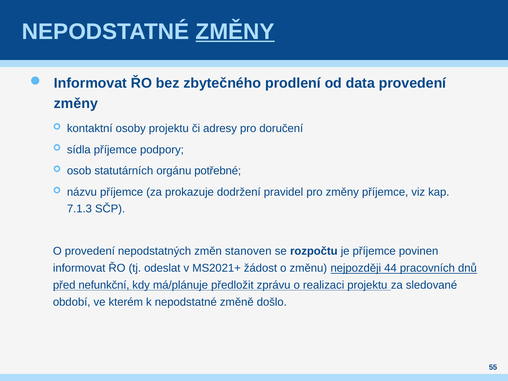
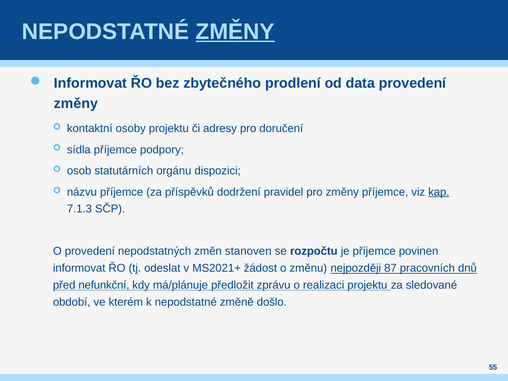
potřebné: potřebné -> dispozici (218, 171)
prokazuje: prokazuje -> příspěvků (189, 192)
kap underline: none -> present (439, 192)
44: 44 -> 87 (390, 268)
